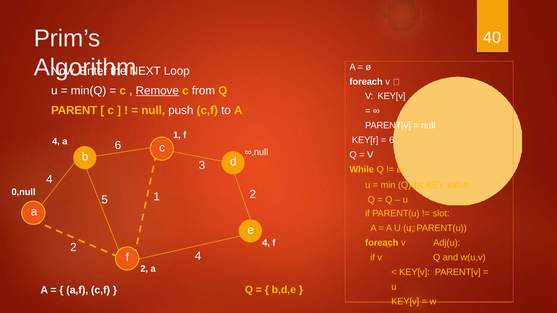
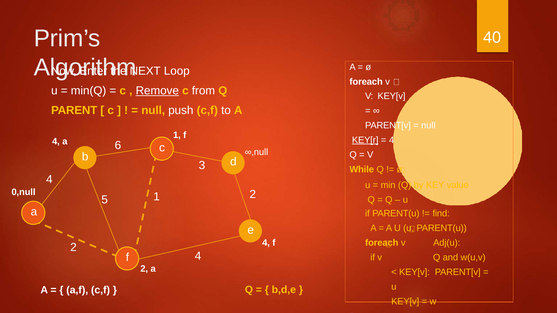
KEY[r underline: none -> present (365, 140)
6: 6 -> 4 (392, 140)
slot: slot -> find (441, 214)
